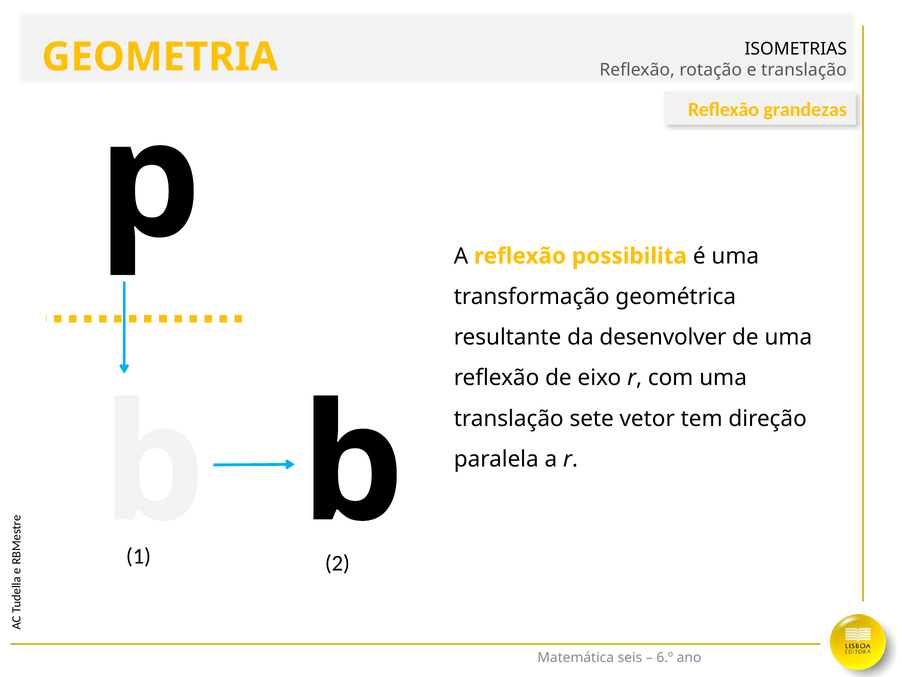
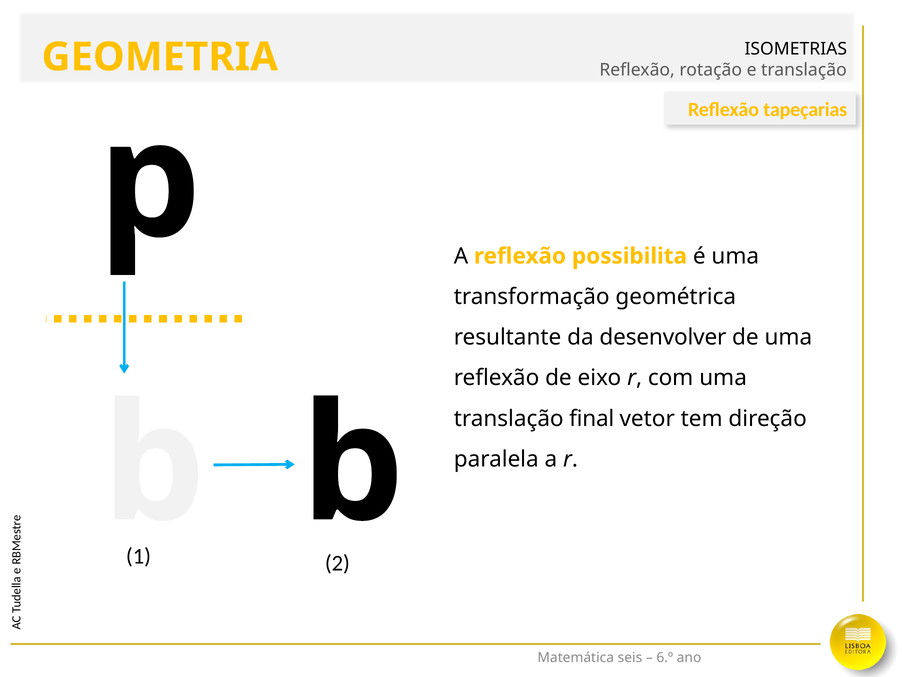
grandezas: grandezas -> tapeçarias (805, 110)
sete: sete -> final (592, 418)
